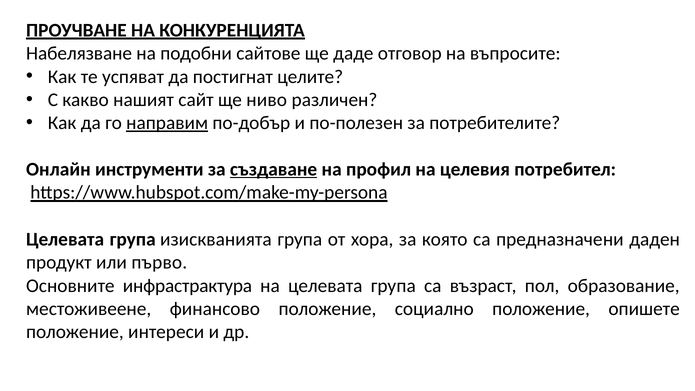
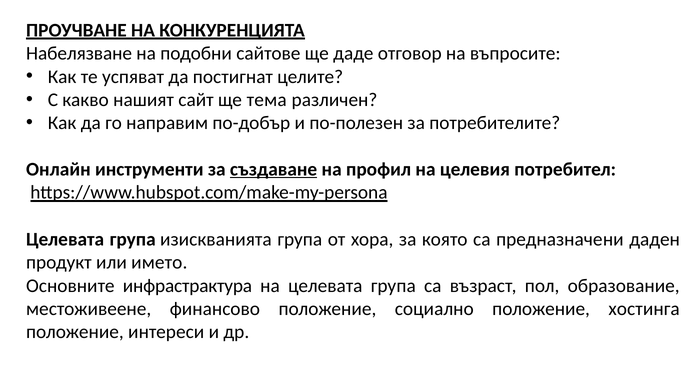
ниво: ниво -> тема (267, 100)
направим underline: present -> none (167, 123)
първо: първо -> името (159, 262)
опишете: опишете -> хостинга (644, 309)
